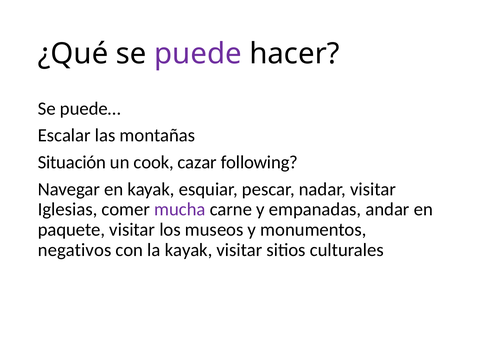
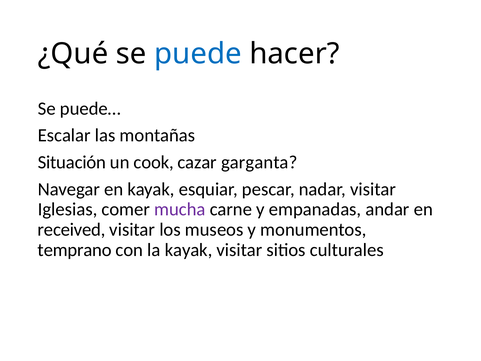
puede colour: purple -> blue (198, 54)
following: following -> garganta (259, 162)
paquete: paquete -> received (72, 230)
negativos: negativos -> temprano (75, 250)
